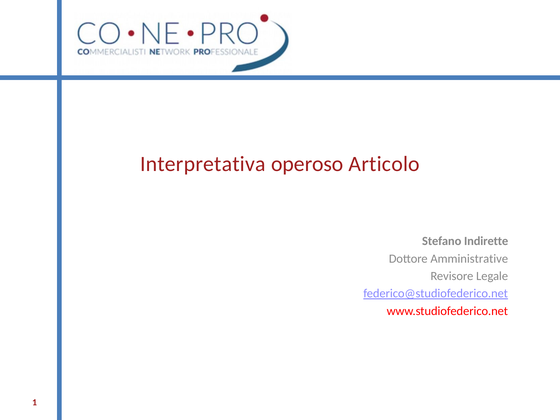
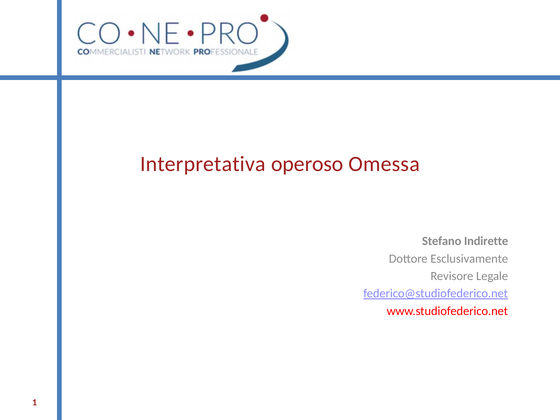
Articolo: Articolo -> Omessa (384, 164)
Amministrative: Amministrative -> Esclusivamente (469, 259)
